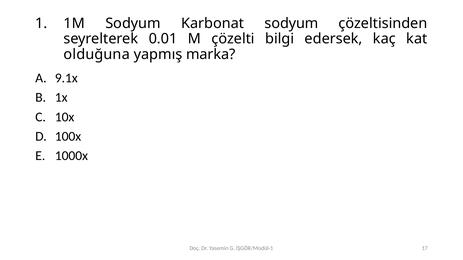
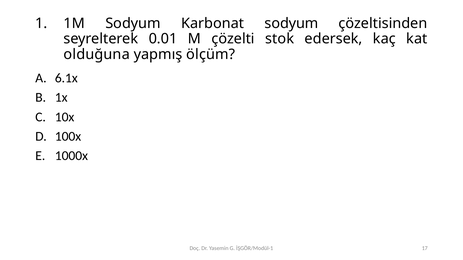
bilgi: bilgi -> stok (280, 39)
marka: marka -> ölçüm (211, 55)
9.1x: 9.1x -> 6.1x (66, 78)
